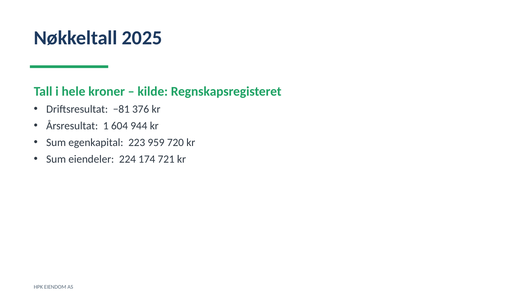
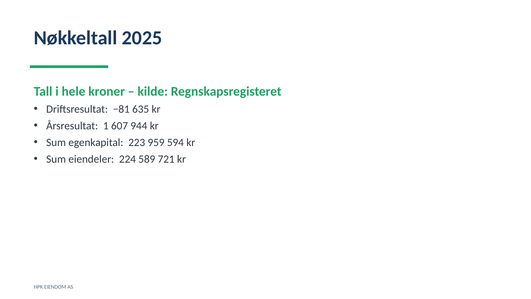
376: 376 -> 635 (141, 109)
604: 604 -> 607 (120, 126)
720: 720 -> 594 (175, 142)
174: 174 -> 589 (147, 159)
